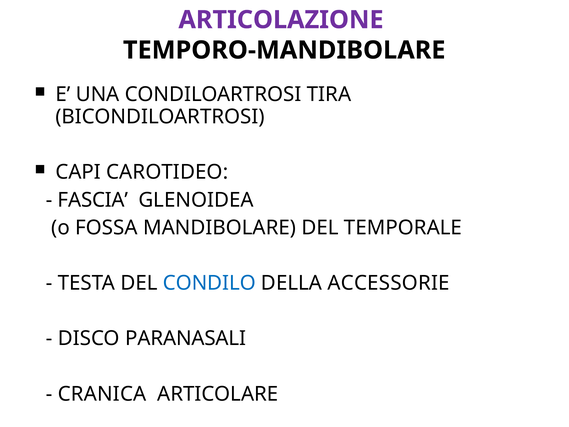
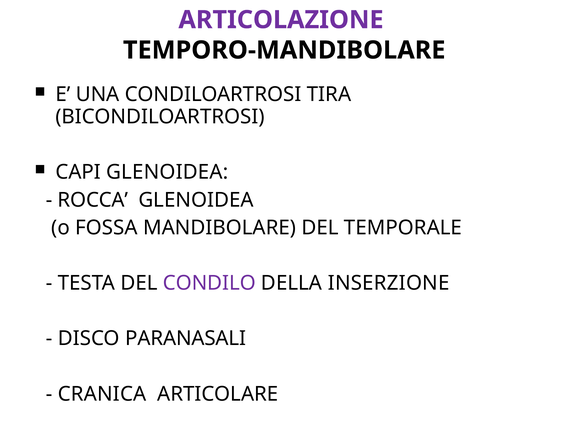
CAPI CAROTIDEO: CAROTIDEO -> GLENOIDEA (167, 172)
FASCIA: FASCIA -> ROCCA (93, 200)
CONDILO colour: blue -> purple (209, 283)
ACCESSORIE: ACCESSORIE -> INSERZIONE (389, 283)
